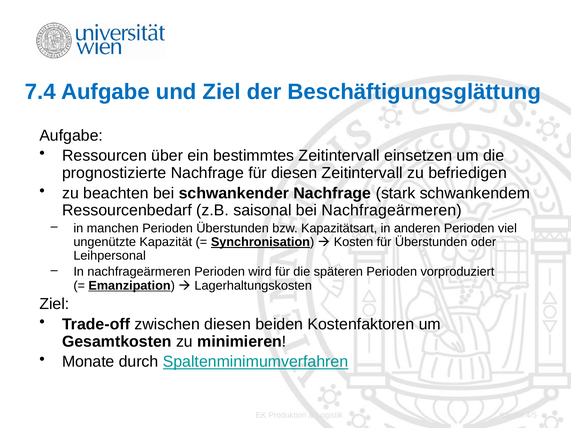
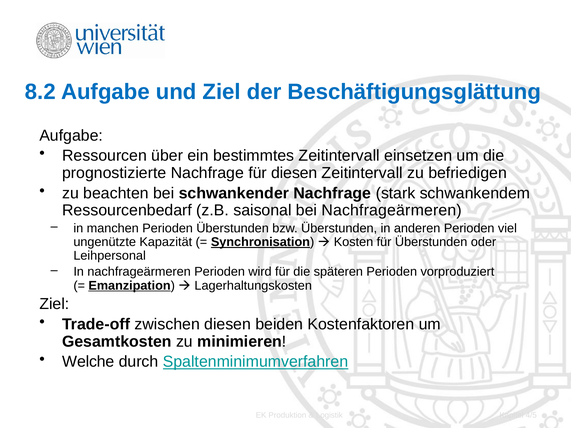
7.4: 7.4 -> 8.2 (40, 92)
bzw Kapazitätsart: Kapazitätsart -> Überstunden (339, 228)
Monate: Monate -> Welche (88, 362)
